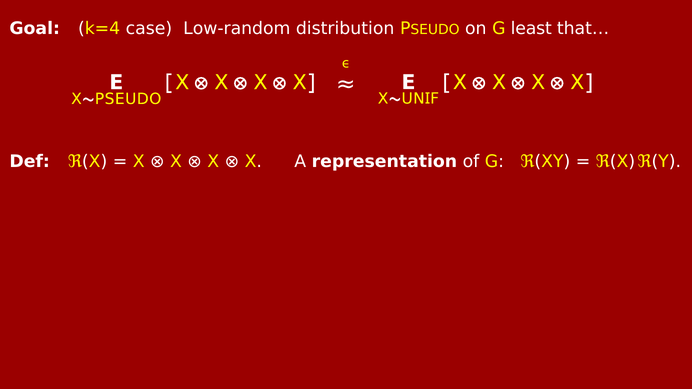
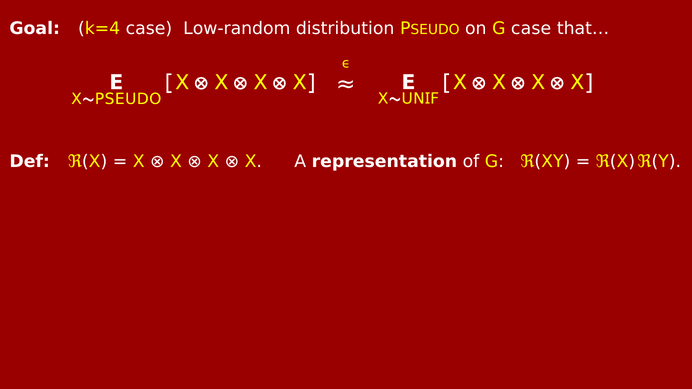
G least: least -> case (531, 29)
